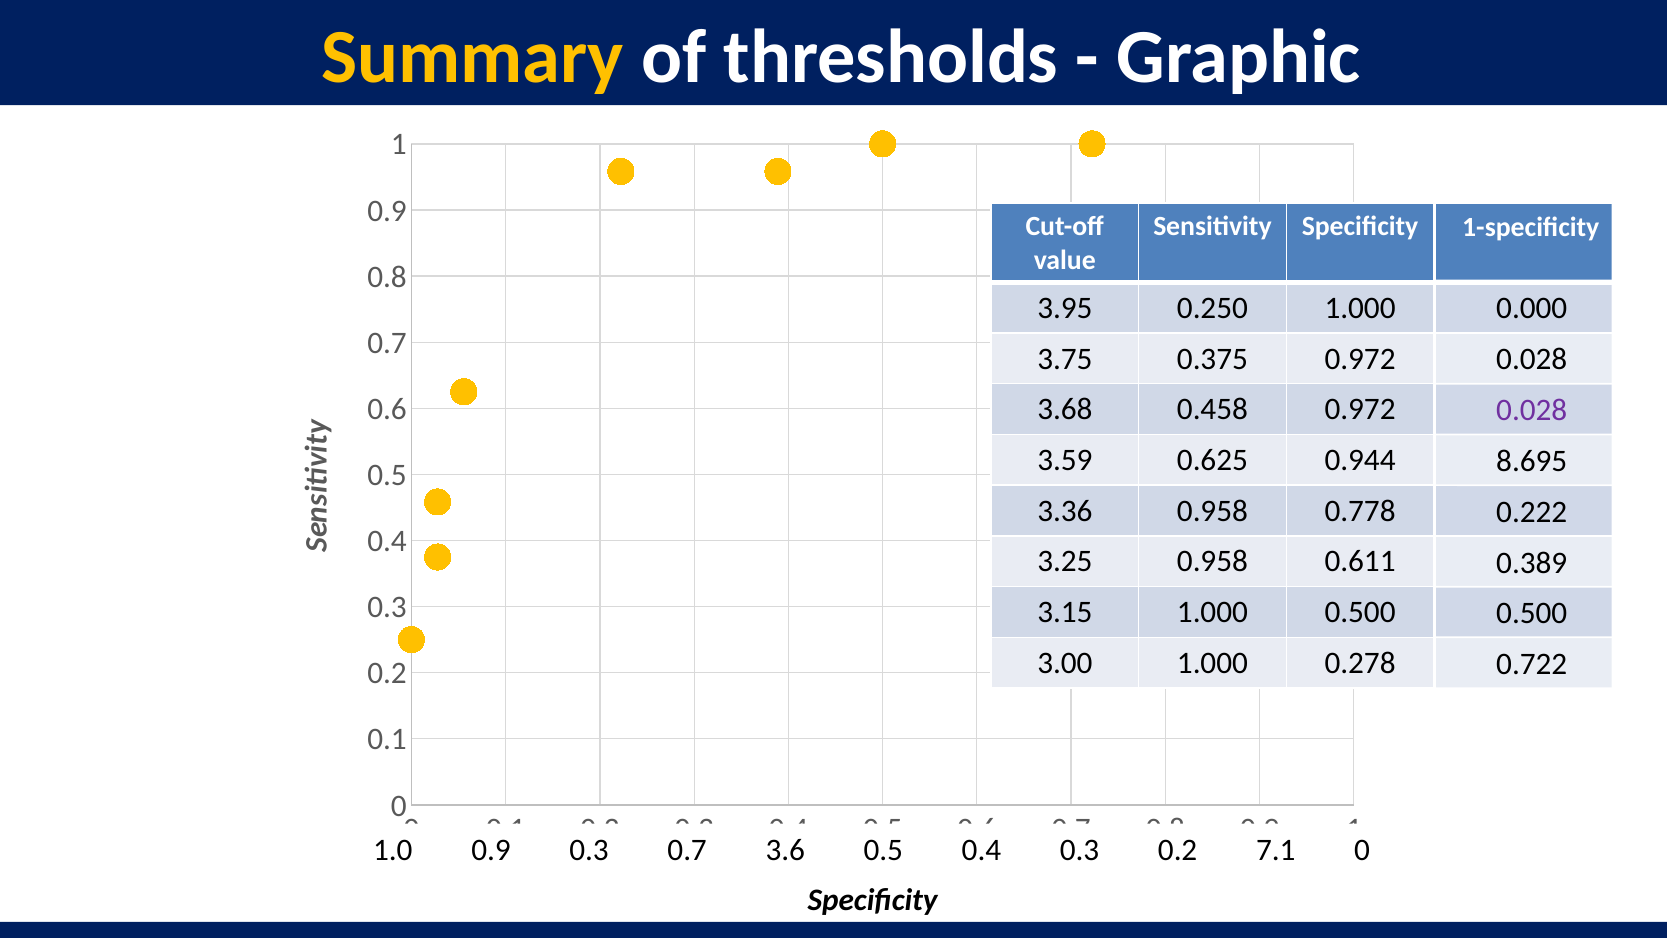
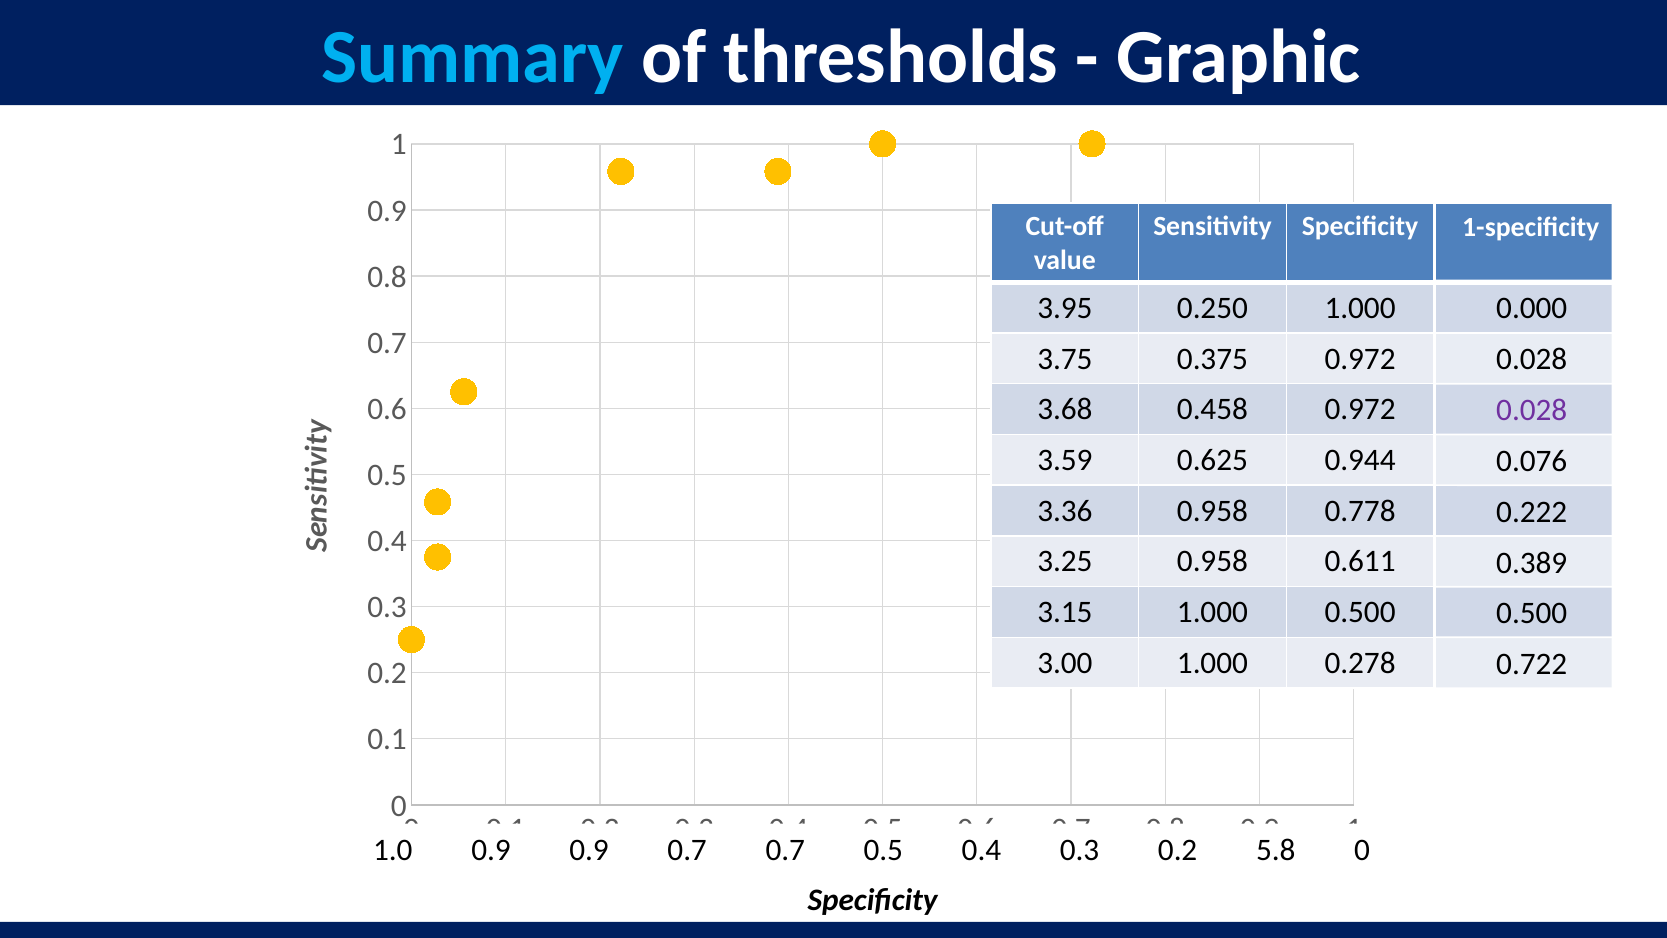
Summary colour: yellow -> light blue (473, 57)
8.695: 8.695 -> 0.076 (1532, 461)
0.9 0.3: 0.3 -> 0.9 (589, 850)
0.7 3.6: 3.6 -> 0.7 (785, 850)
7.1: 7.1 -> 5.8 (1276, 850)
